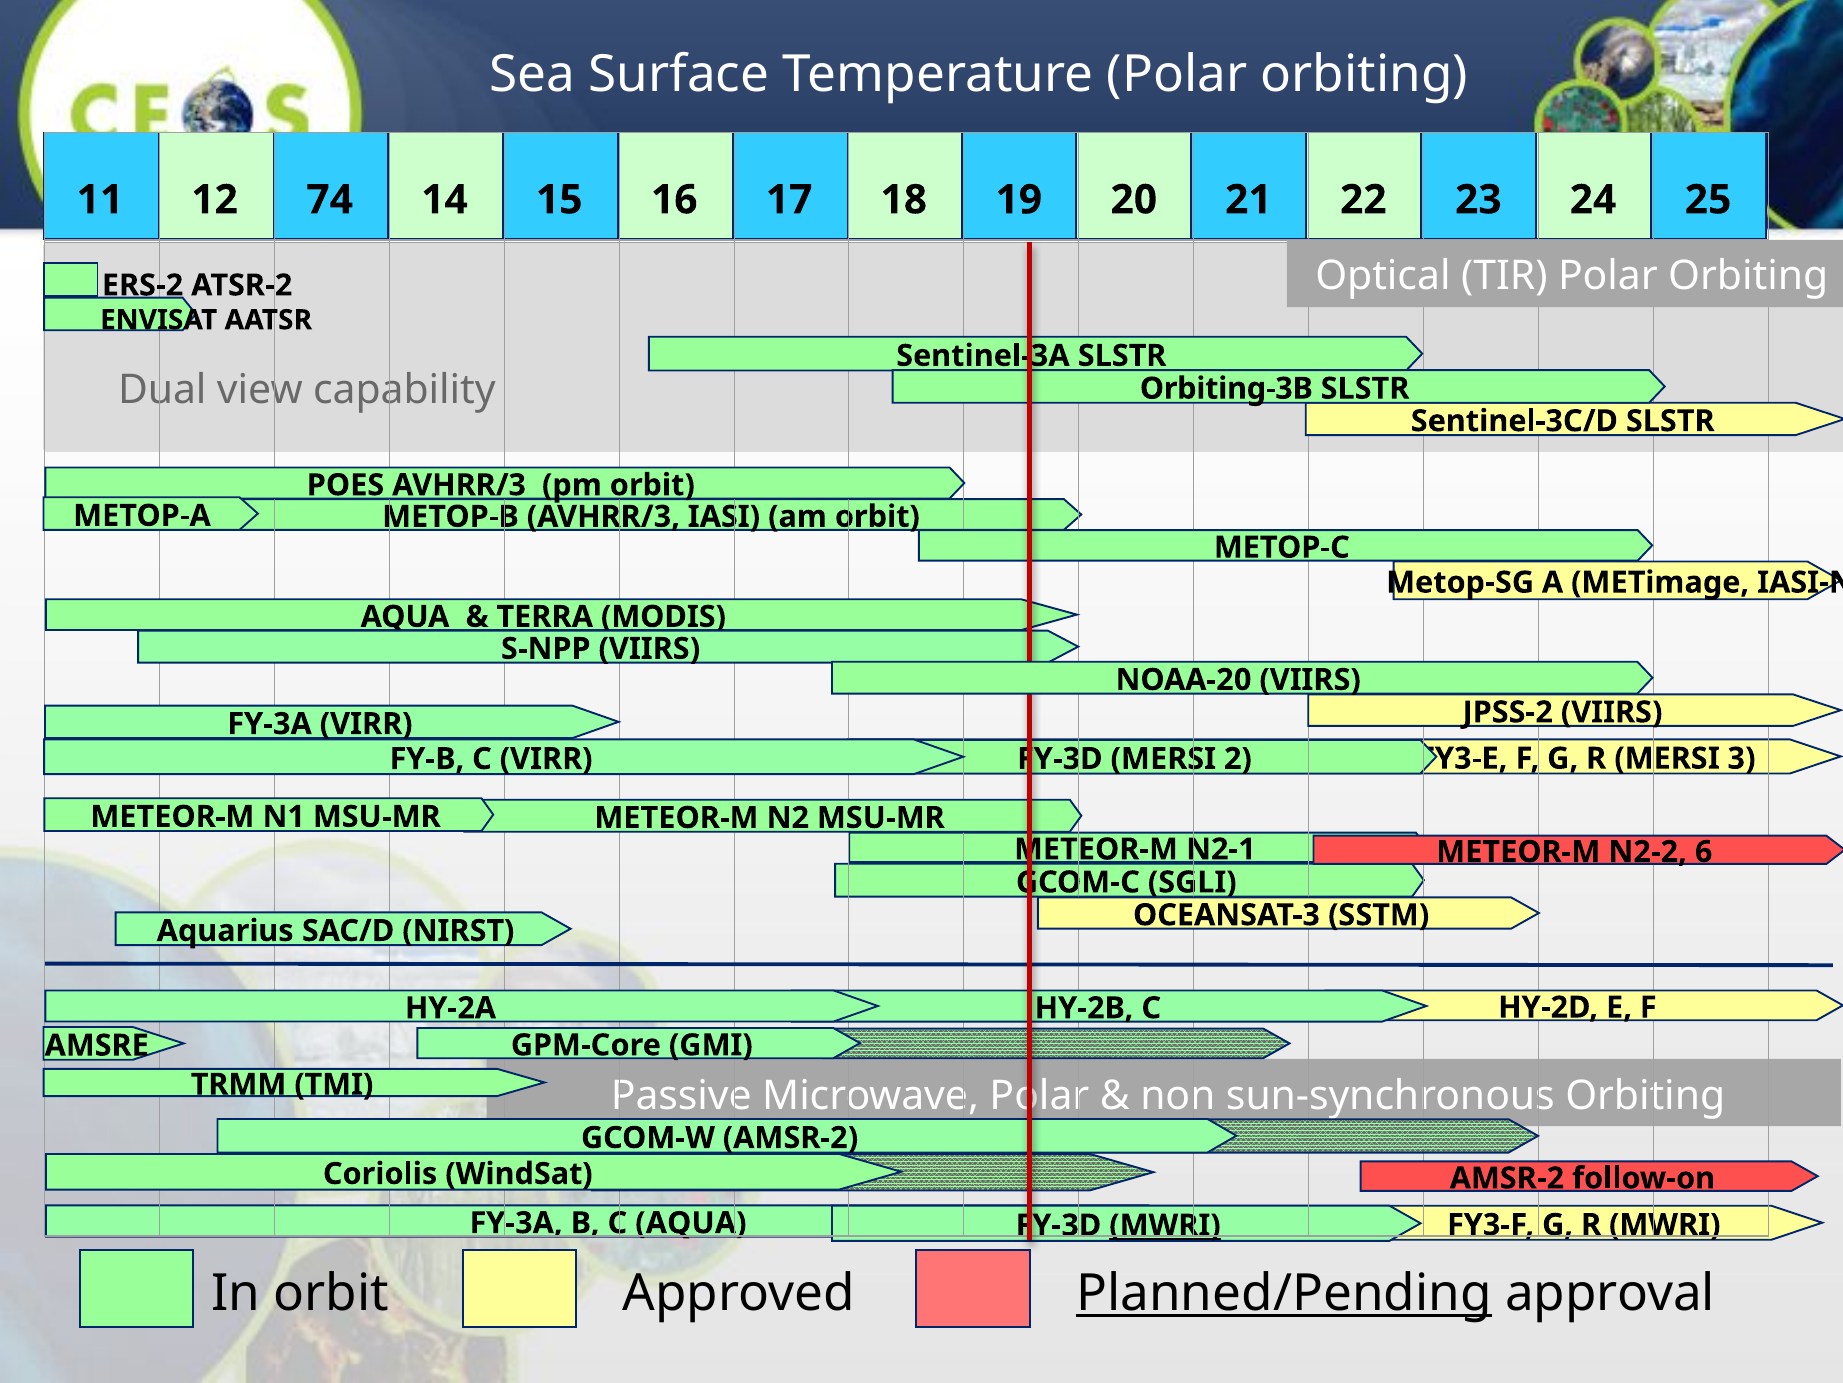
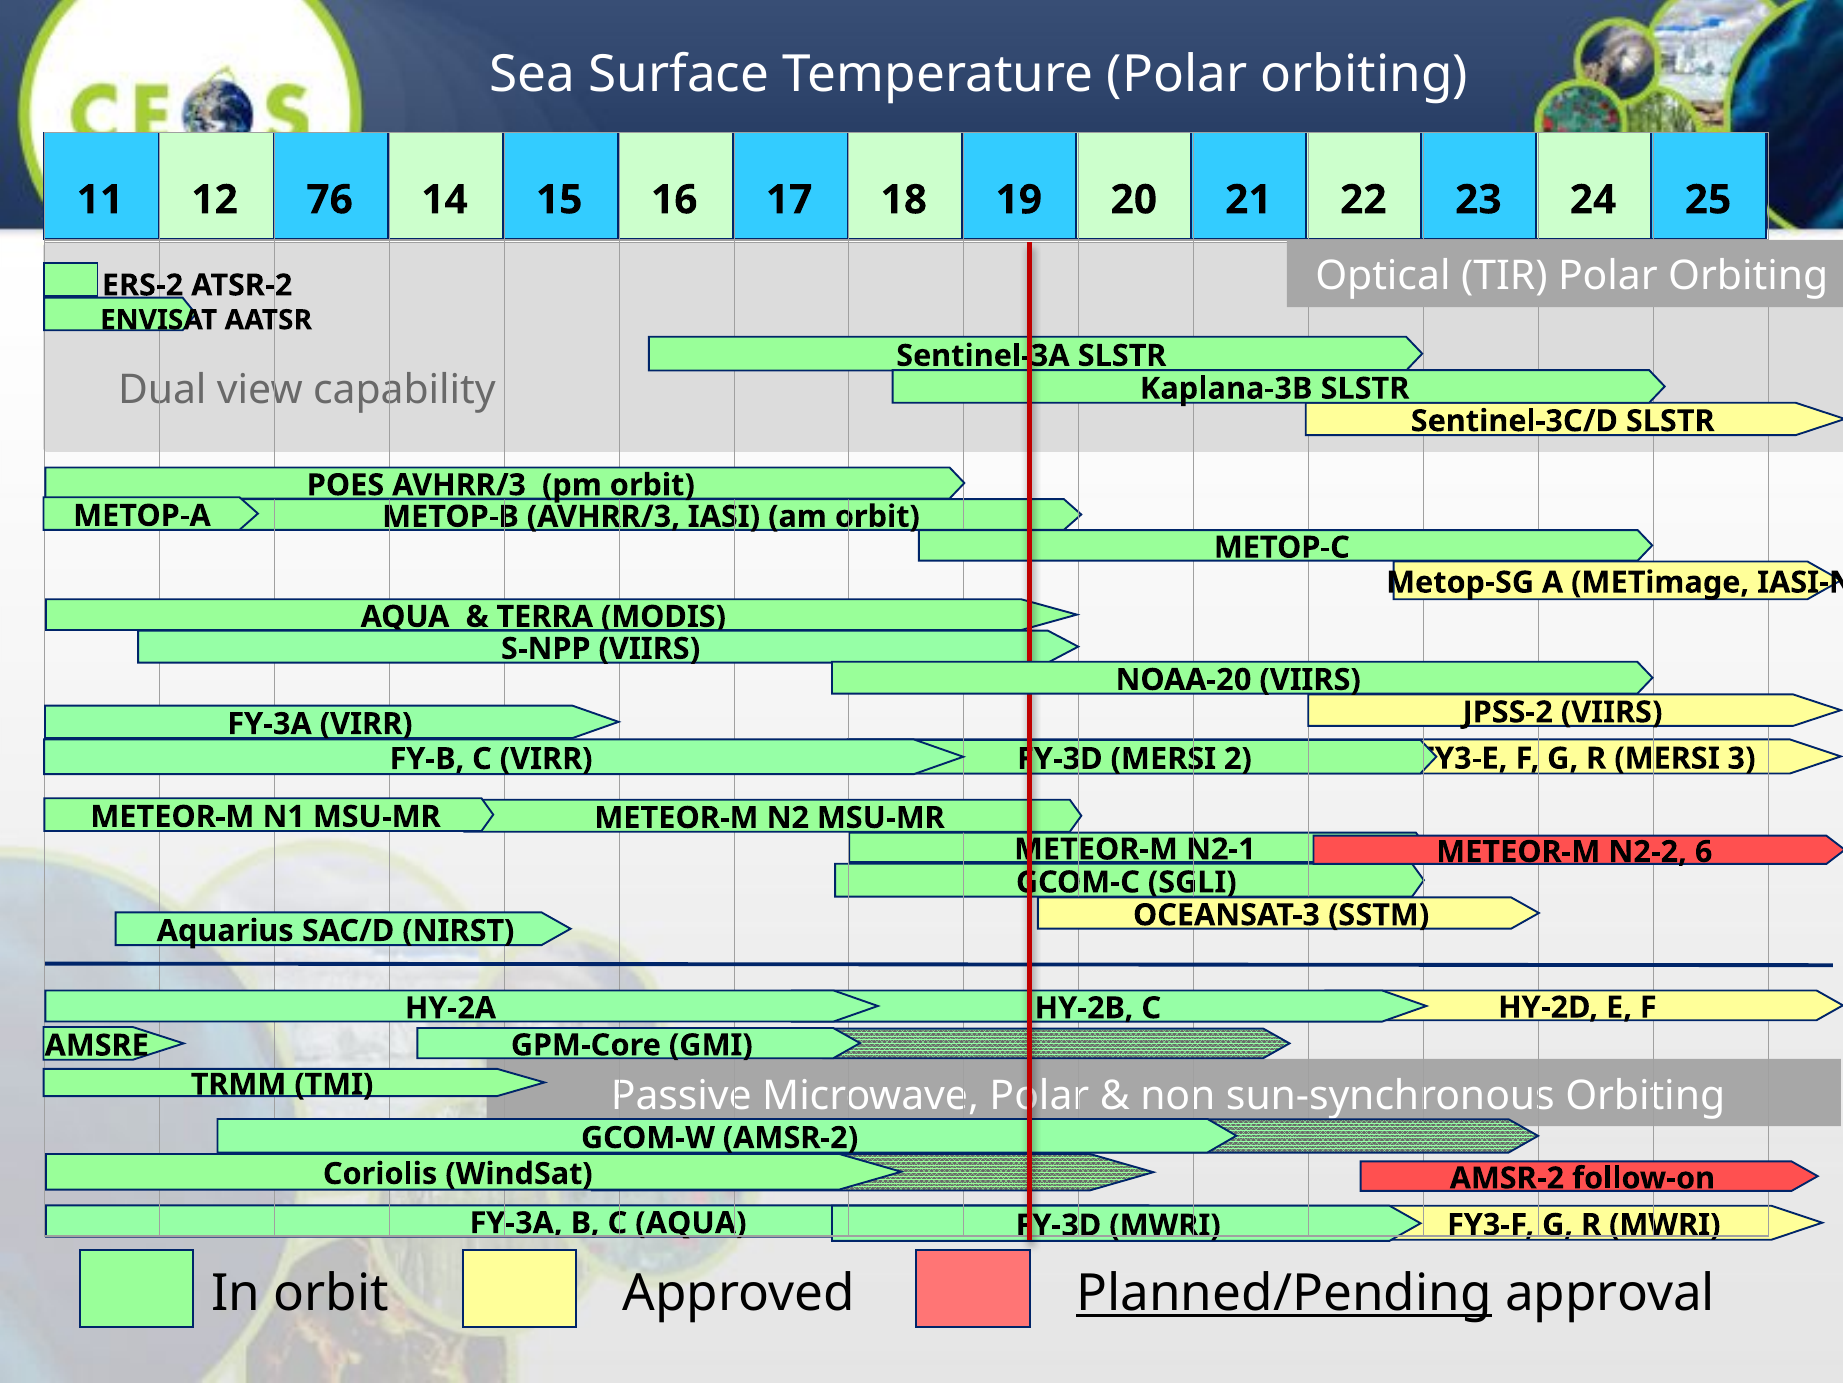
74: 74 -> 76 (330, 200)
Orbiting-3B: Orbiting-3B -> Kaplana-3B (1226, 388)
MWRI underline: present -> none (1165, 1225)
